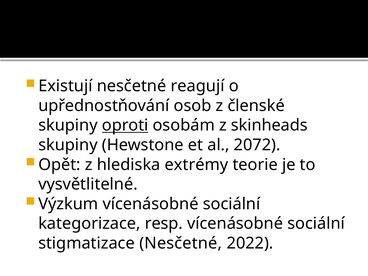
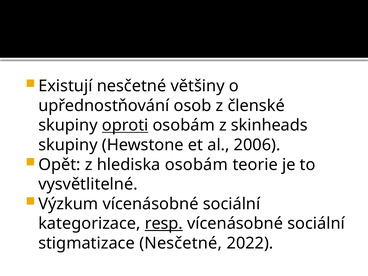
reagují: reagují -> většiny (198, 86)
2072: 2072 -> 2006 (257, 145)
hlediska extrémy: extrémy -> osobám (196, 165)
resp underline: none -> present (164, 224)
